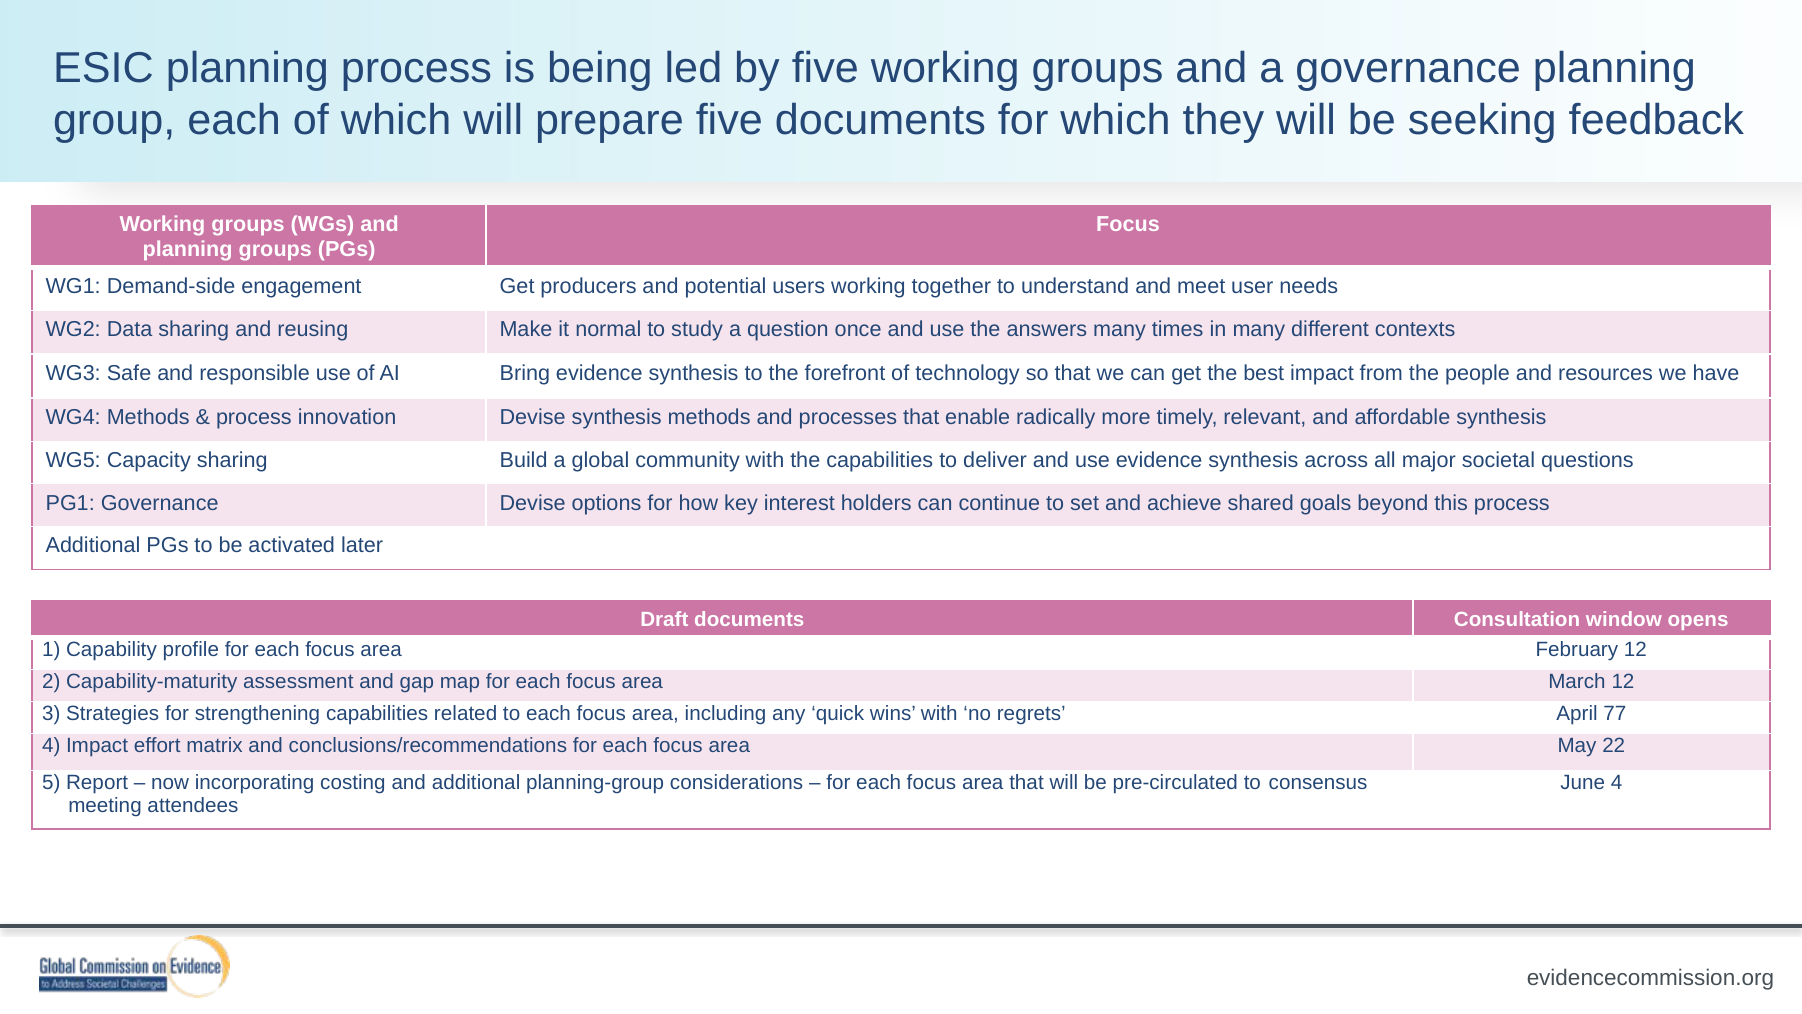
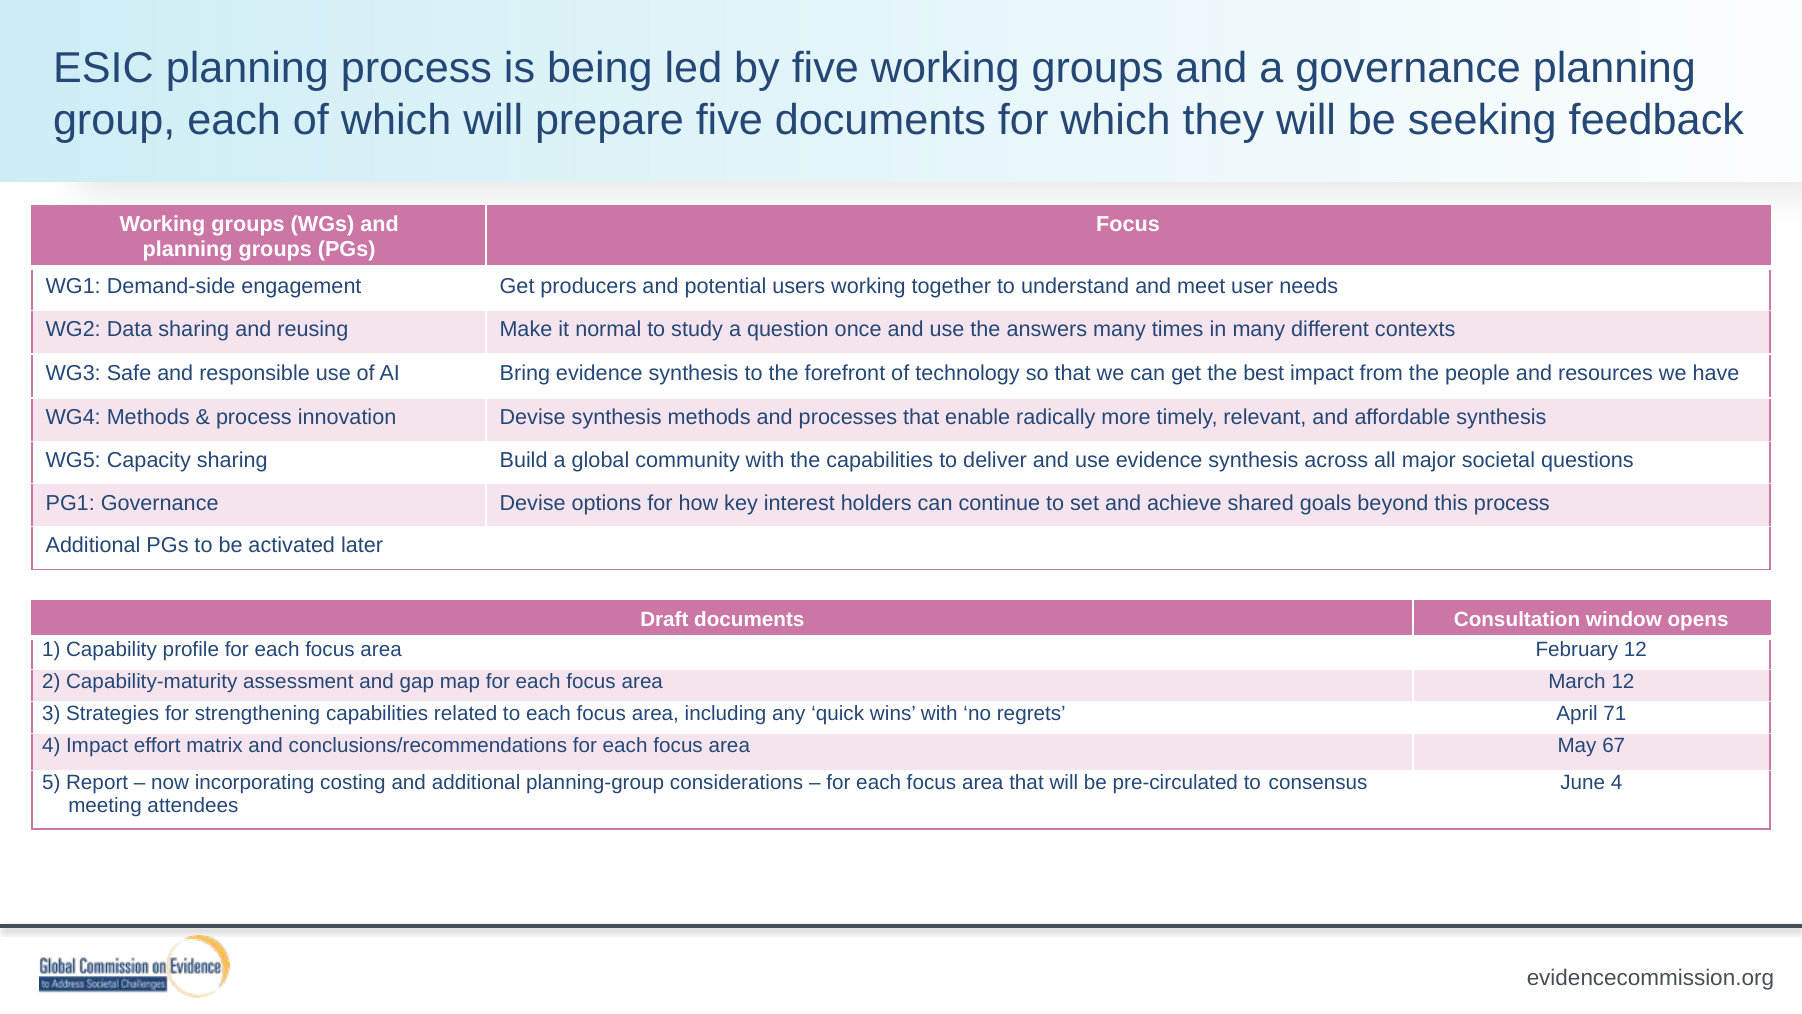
77: 77 -> 71 (1615, 713)
22: 22 -> 67 (1614, 745)
